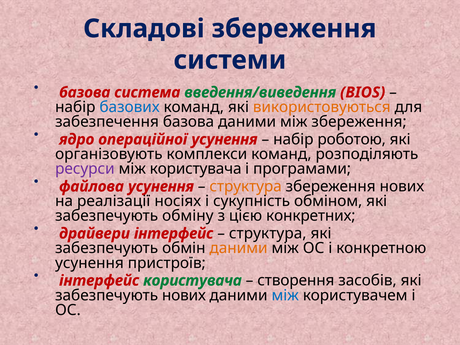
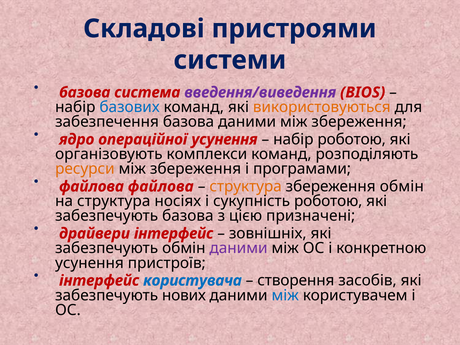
Складові збереження: збереження -> пристроями (294, 29)
введення/виведення colour: green -> purple (260, 92)
ресурси colour: purple -> orange (85, 169)
користувача: користувача -> збереження (196, 169)
файлова усунення: усунення -> файлова (161, 186)
збереження нових: нових -> обмін (402, 186)
на реалізації: реалізації -> структура (114, 201)
сукупність обміном: обміном -> роботою (328, 201)
забезпечують обміну: обміну -> базова (188, 216)
конкретних: конкретних -> призначені (311, 216)
структура: структура -> зовнішніх (268, 234)
даними colour: orange -> purple (239, 248)
користувача colour: green -> blue (192, 281)
